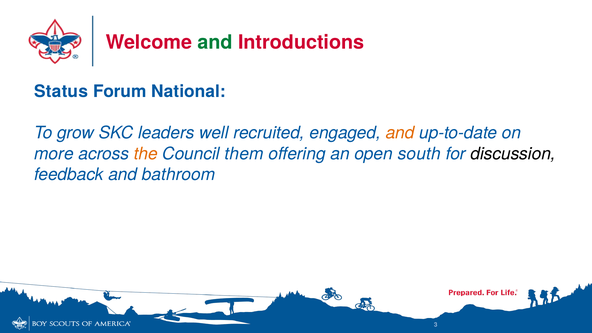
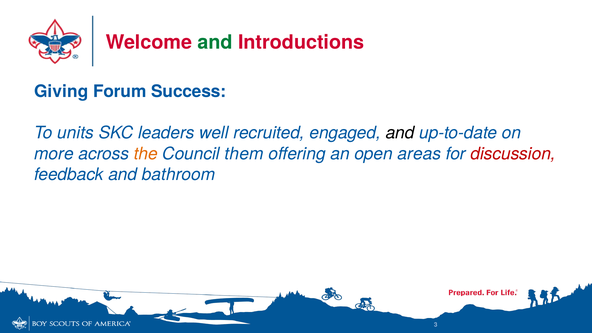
Status: Status -> Giving (61, 91)
National: National -> Success (189, 91)
grow: grow -> units (76, 133)
and colour: orange -> black (400, 133)
south: south -> areas (419, 154)
discussion colour: black -> red (513, 154)
